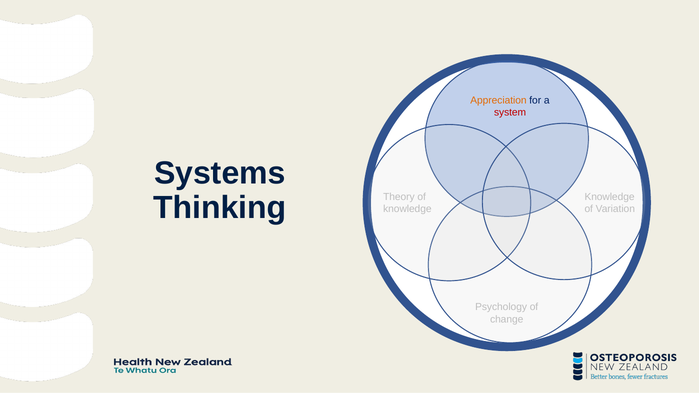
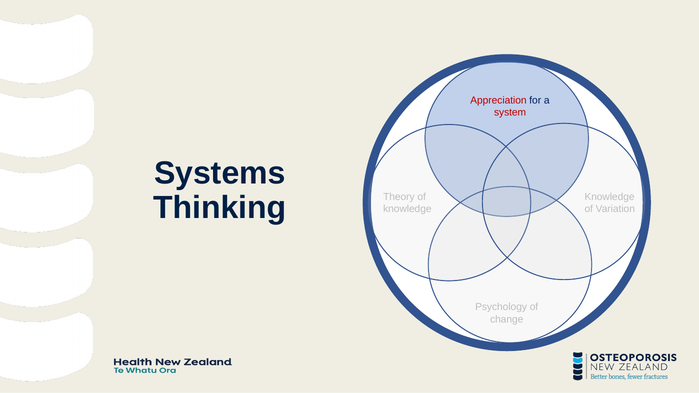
Appreciation colour: orange -> red (498, 100)
